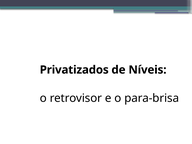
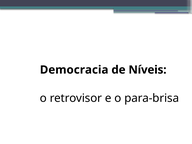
Privatizados: Privatizados -> Democracia (74, 70)
